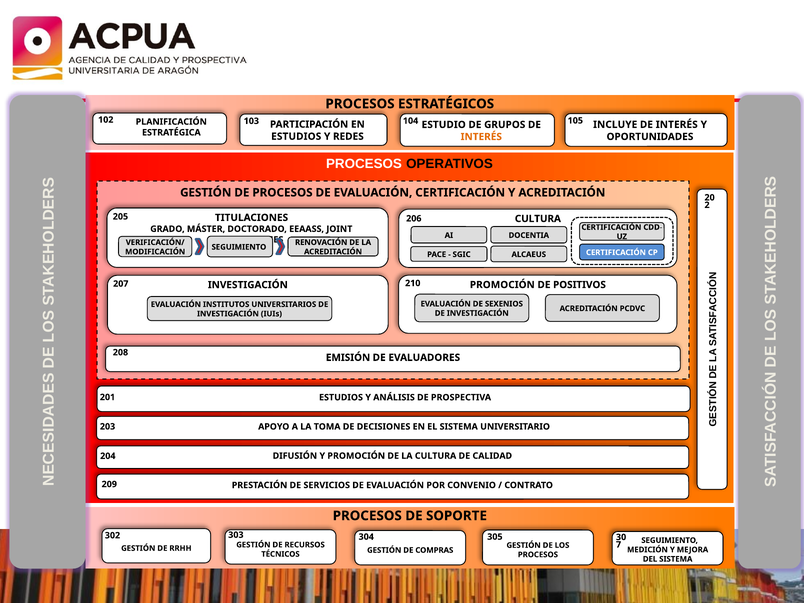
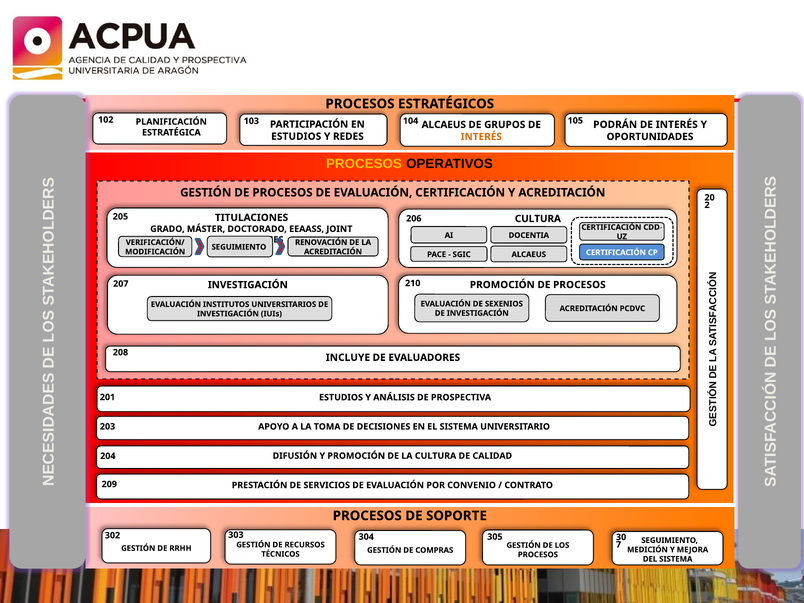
INCLUYE: INCLUYE -> PODRÁN (615, 125)
ESTUDIO: ESTUDIO -> ALCAEUS (444, 125)
PROCESOS colour: white -> yellow (364, 164)
POSITIVOS: POSITIVOS -> PROCESOS (579, 285)
EMISIÓN: EMISIÓN -> INCLUYE (348, 358)
